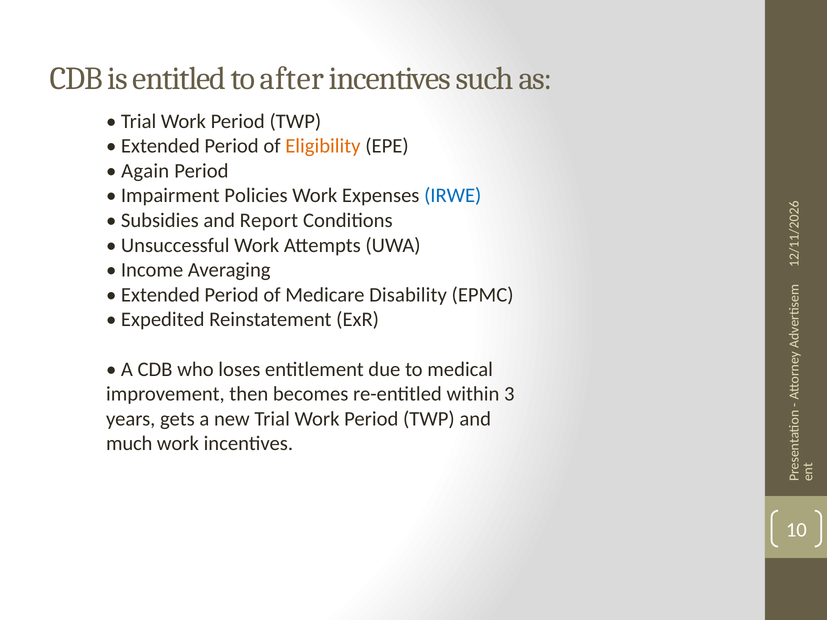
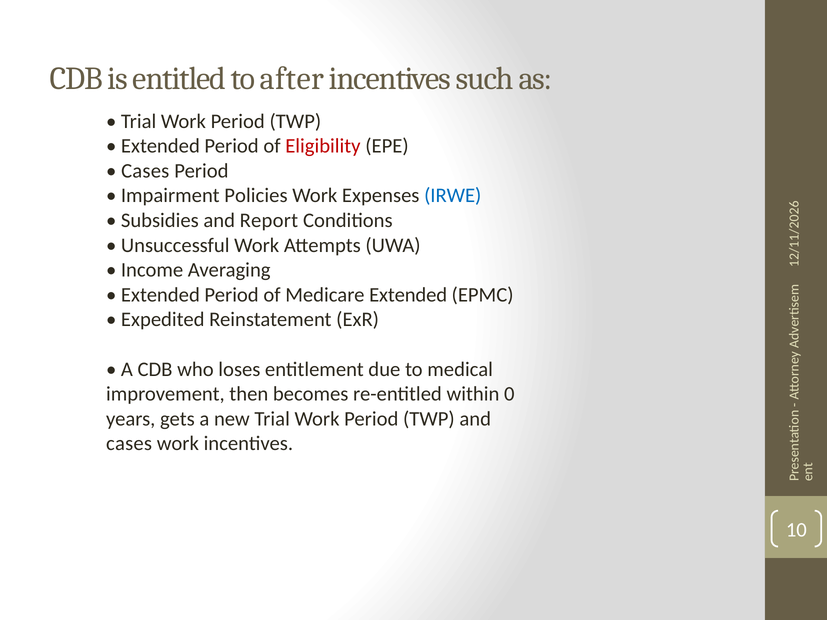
Eligibility colour: orange -> red (323, 146)
Again: Again -> Cases (145, 171)
Medicare Disability: Disability -> Extended (408, 295)
within 3: 3 -> 0 (509, 394)
much: much -> cases (129, 444)
